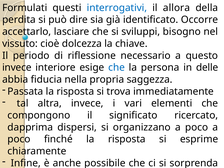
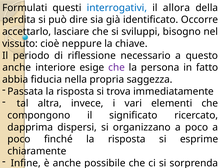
cioè dolcezza: dolcezza -> neppure (82, 44)
invece: invece -> anche (17, 68)
che colour: blue -> purple (117, 68)
delle: delle -> fatto (207, 68)
